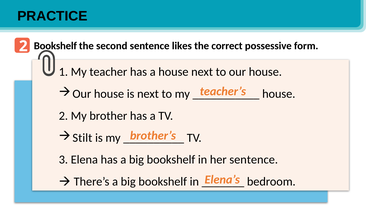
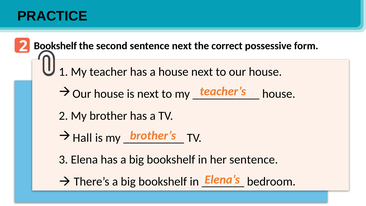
sentence likes: likes -> next (182, 46)
Stilt: Stilt -> Hall (82, 138)
